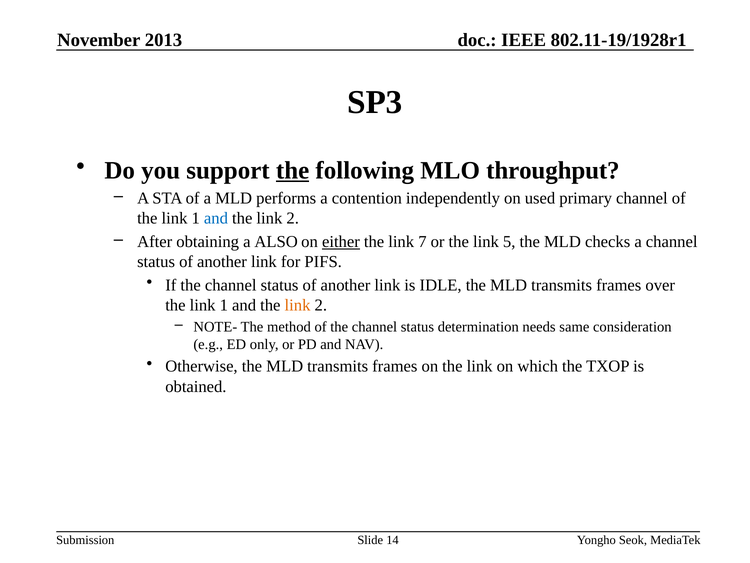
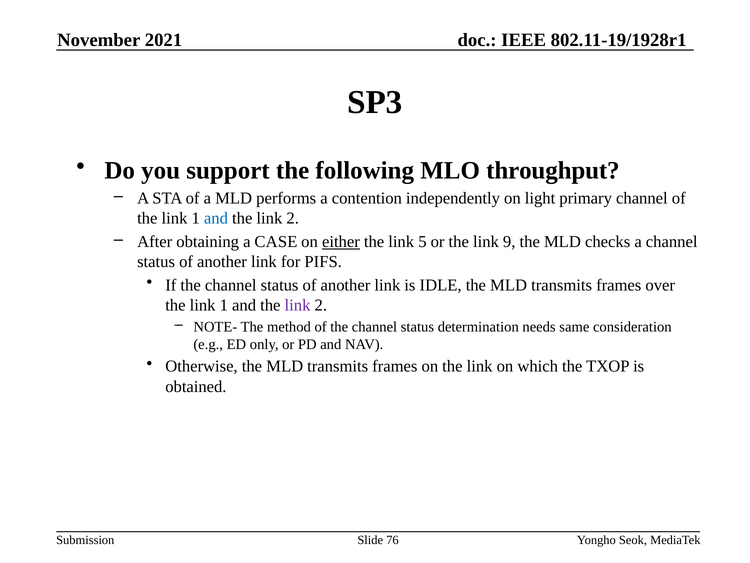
2013: 2013 -> 2021 (164, 40)
the underline: present -> none (293, 171)
used: used -> light (540, 198)
ALSO: ALSO -> CASE (276, 242)
7: 7 -> 5 (422, 242)
5: 5 -> 9 (509, 242)
link colour: orange -> purple (298, 305)
14: 14 -> 76 (392, 539)
